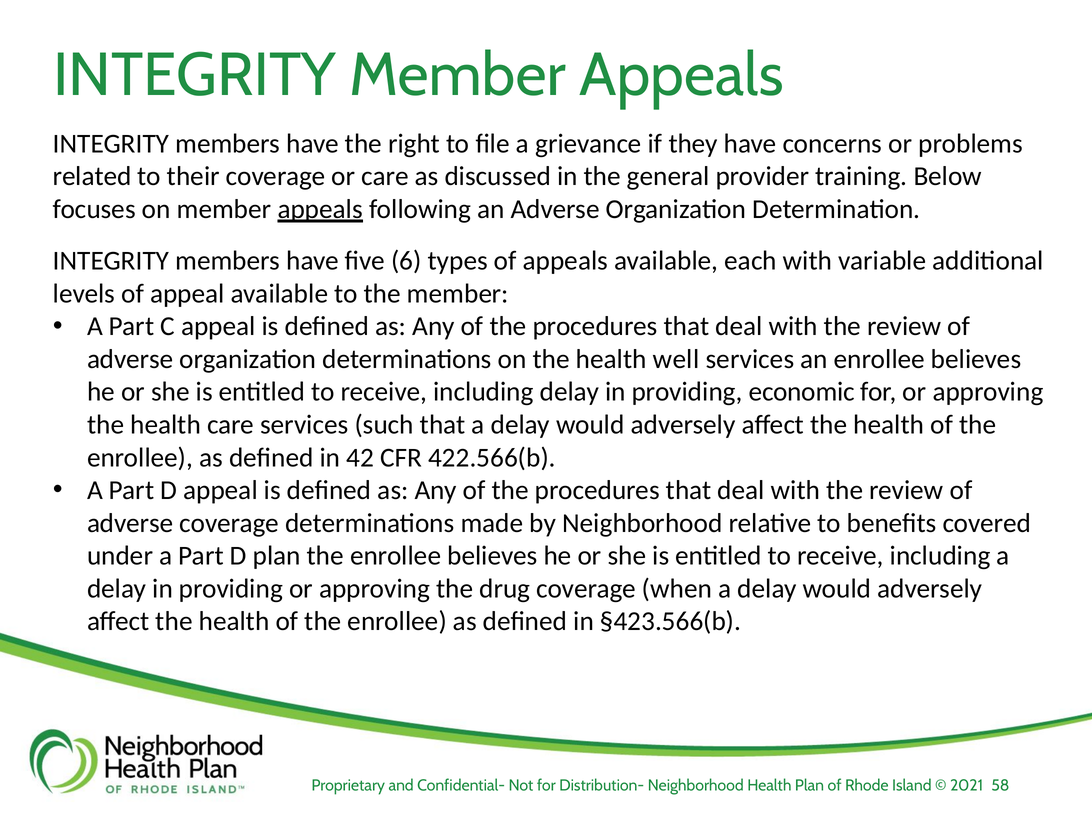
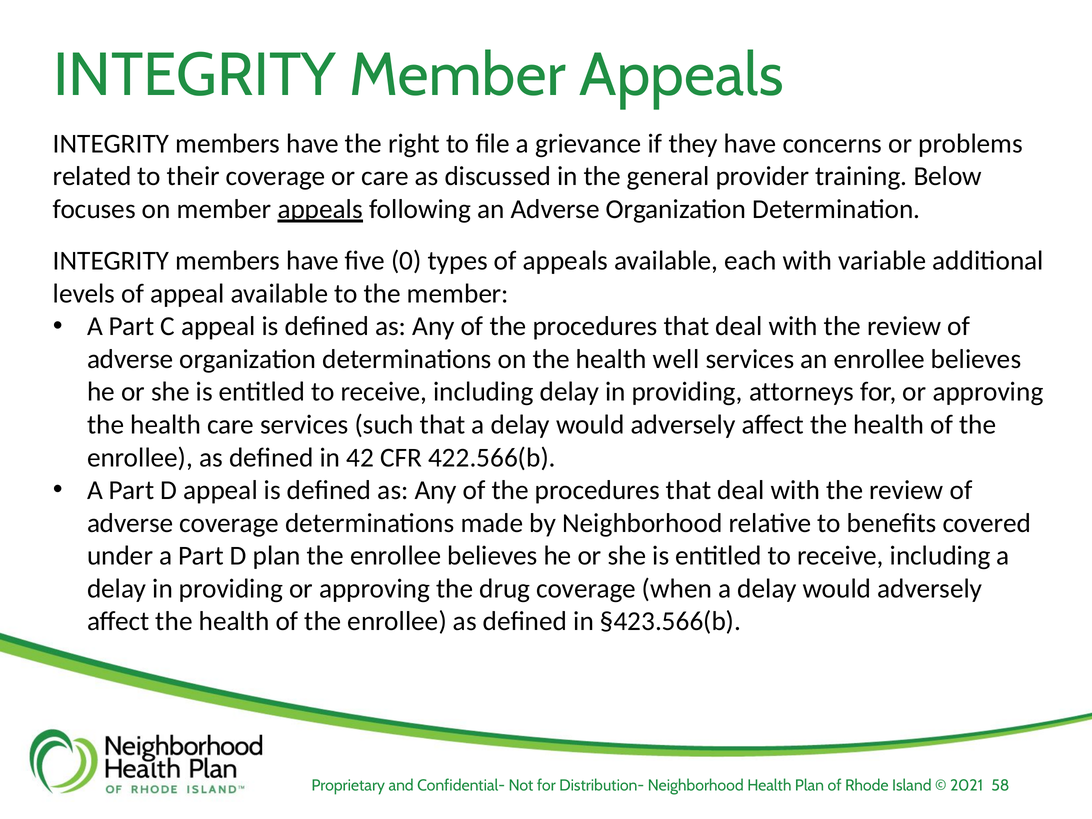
6: 6 -> 0 (406, 261)
economic: economic -> attorneys (802, 392)
